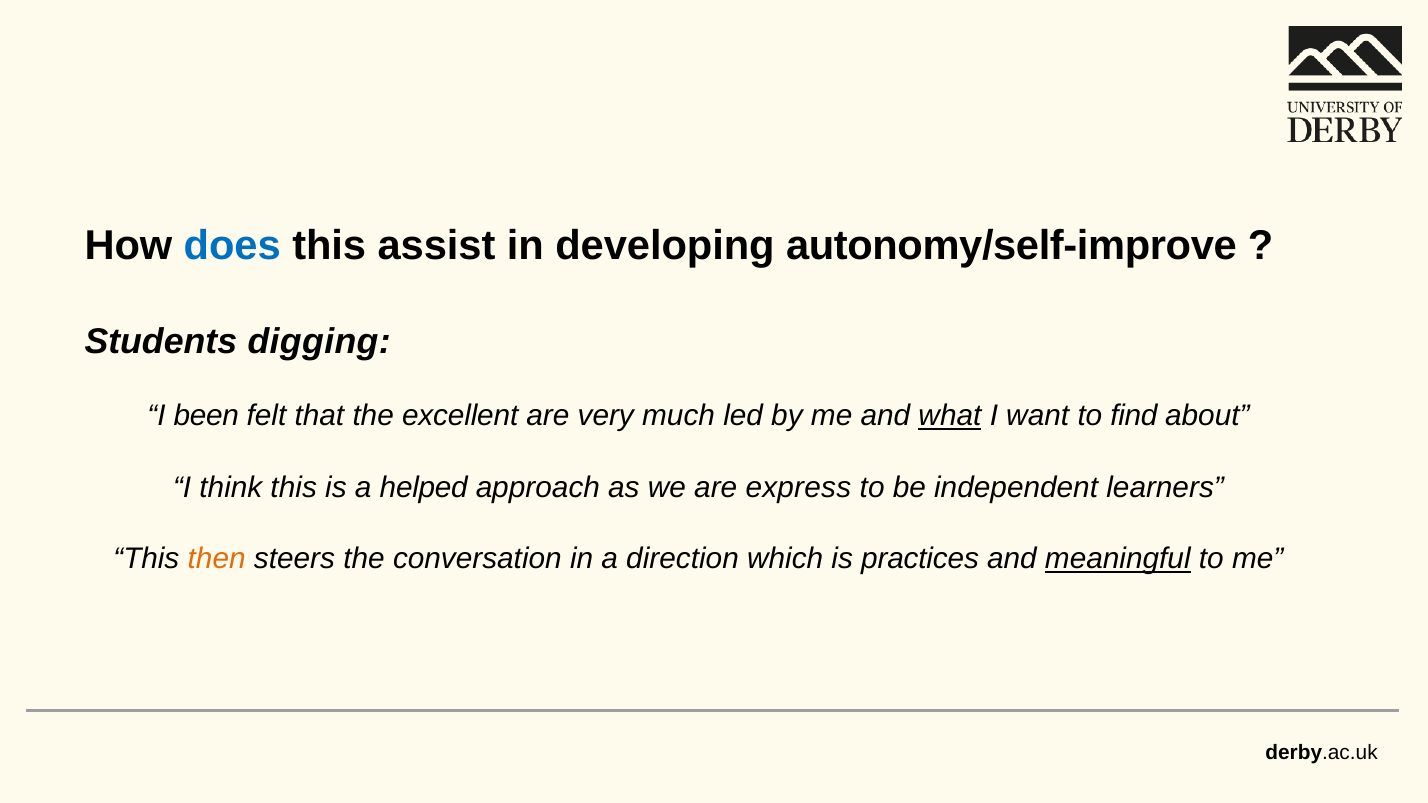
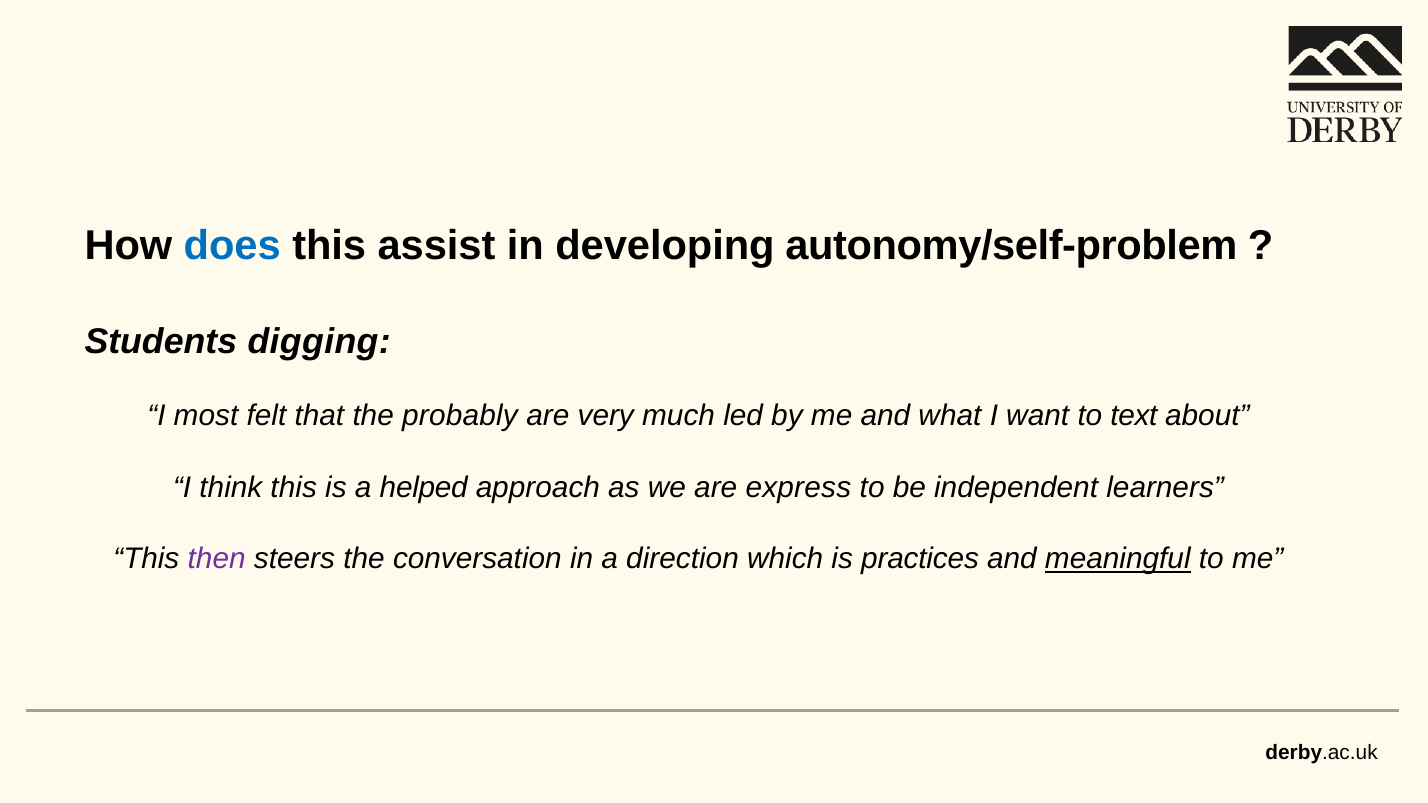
autonomy/self-improve: autonomy/self-improve -> autonomy/self-problem (1011, 246)
been: been -> most (206, 416)
excellent: excellent -> probably (460, 416)
what underline: present -> none (950, 416)
find: find -> text (1134, 416)
then colour: orange -> purple (217, 559)
